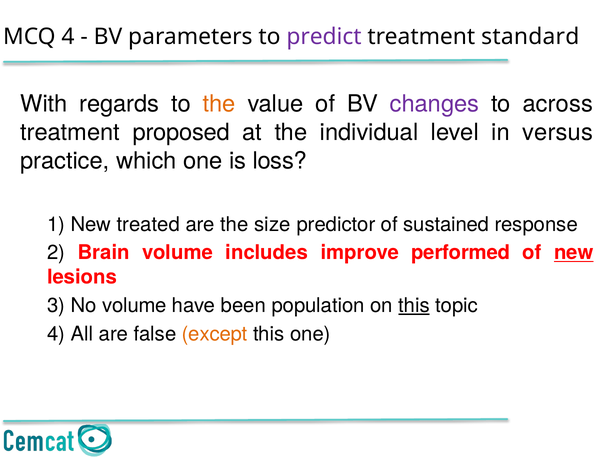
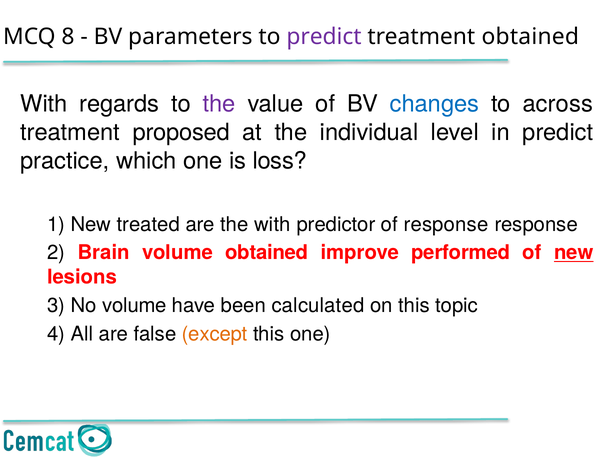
MCQ 4: 4 -> 8 (68, 36)
treatment standard: standard -> obtained (530, 36)
the colour: orange -> purple (219, 104)
changes colour: purple -> blue (434, 104)
in versus: versus -> predict (558, 132)
the size: size -> with (272, 224)
of sustained: sustained -> response (446, 224)
volume includes: includes -> obtained (267, 253)
population: population -> calculated (318, 305)
this underline: present -> none (414, 305)
